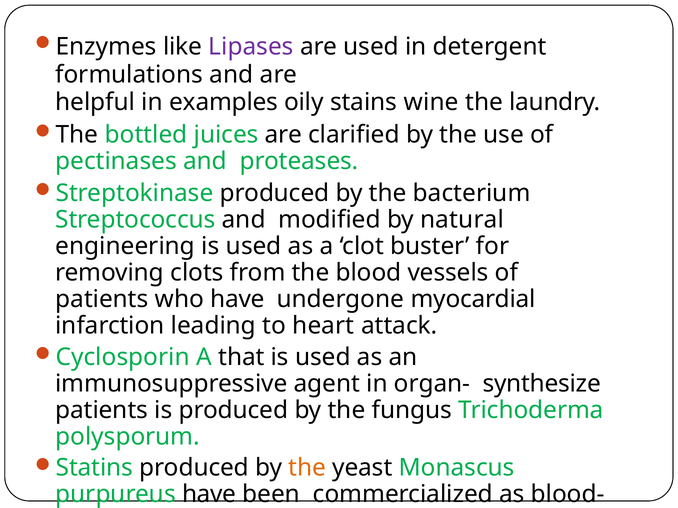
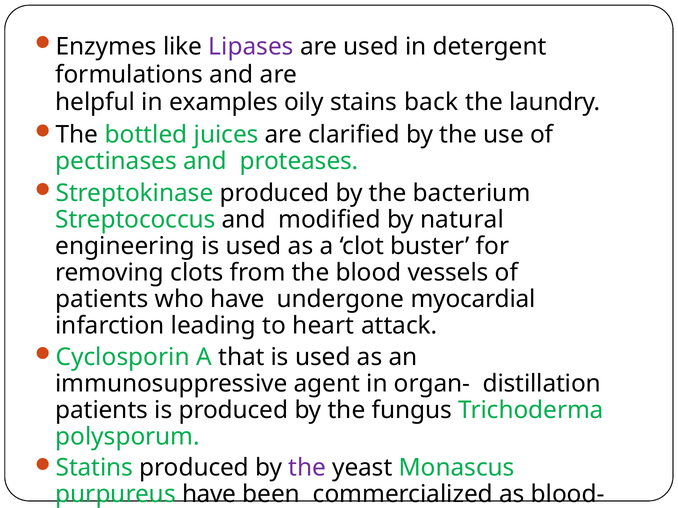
wine: wine -> back (431, 102)
synthesize: synthesize -> distillation (542, 384)
the colour: orange -> purple (307, 468)
